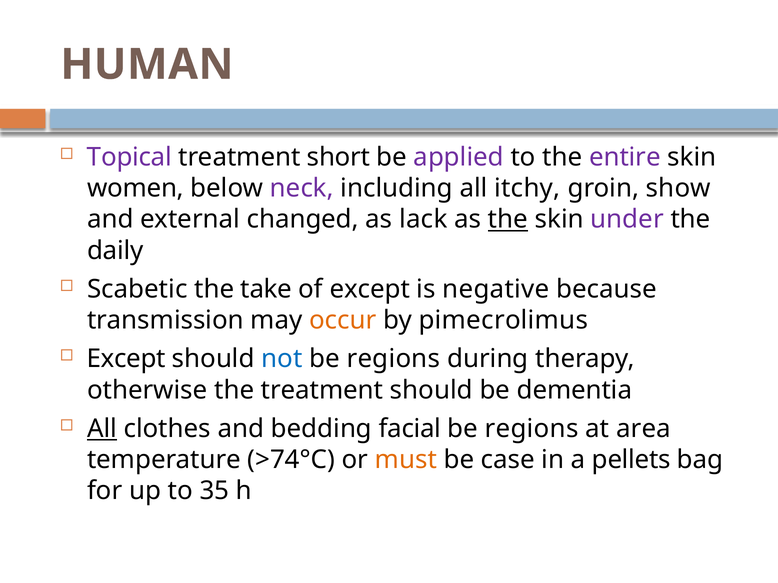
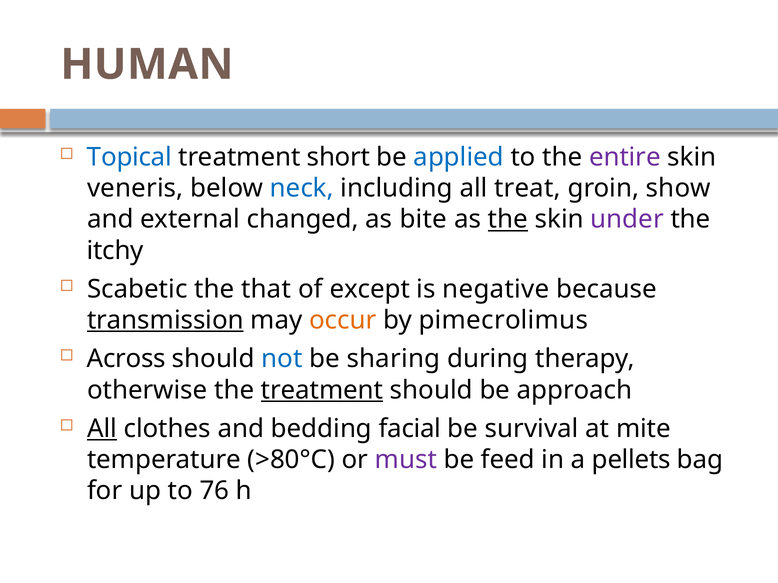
Topical colour: purple -> blue (129, 157)
applied colour: purple -> blue (459, 157)
women: women -> veneris (135, 188)
neck colour: purple -> blue (302, 188)
itchy: itchy -> treat (527, 188)
lack: lack -> bite (423, 220)
daily: daily -> itchy (115, 251)
take: take -> that (266, 289)
transmission underline: none -> present (165, 321)
Except: Except -> Across (126, 359)
regions: regions -> sharing (393, 359)
treatment underline: none -> present (322, 390)
dementia: dementia -> approach (574, 390)
regions: regions -> survival (532, 429)
area: area -> mite (644, 429)
>74°C: >74°C -> >80°C (291, 460)
must colour: orange -> purple (406, 460)
case: case -> feed (508, 460)
35: 35 -> 76 (214, 491)
